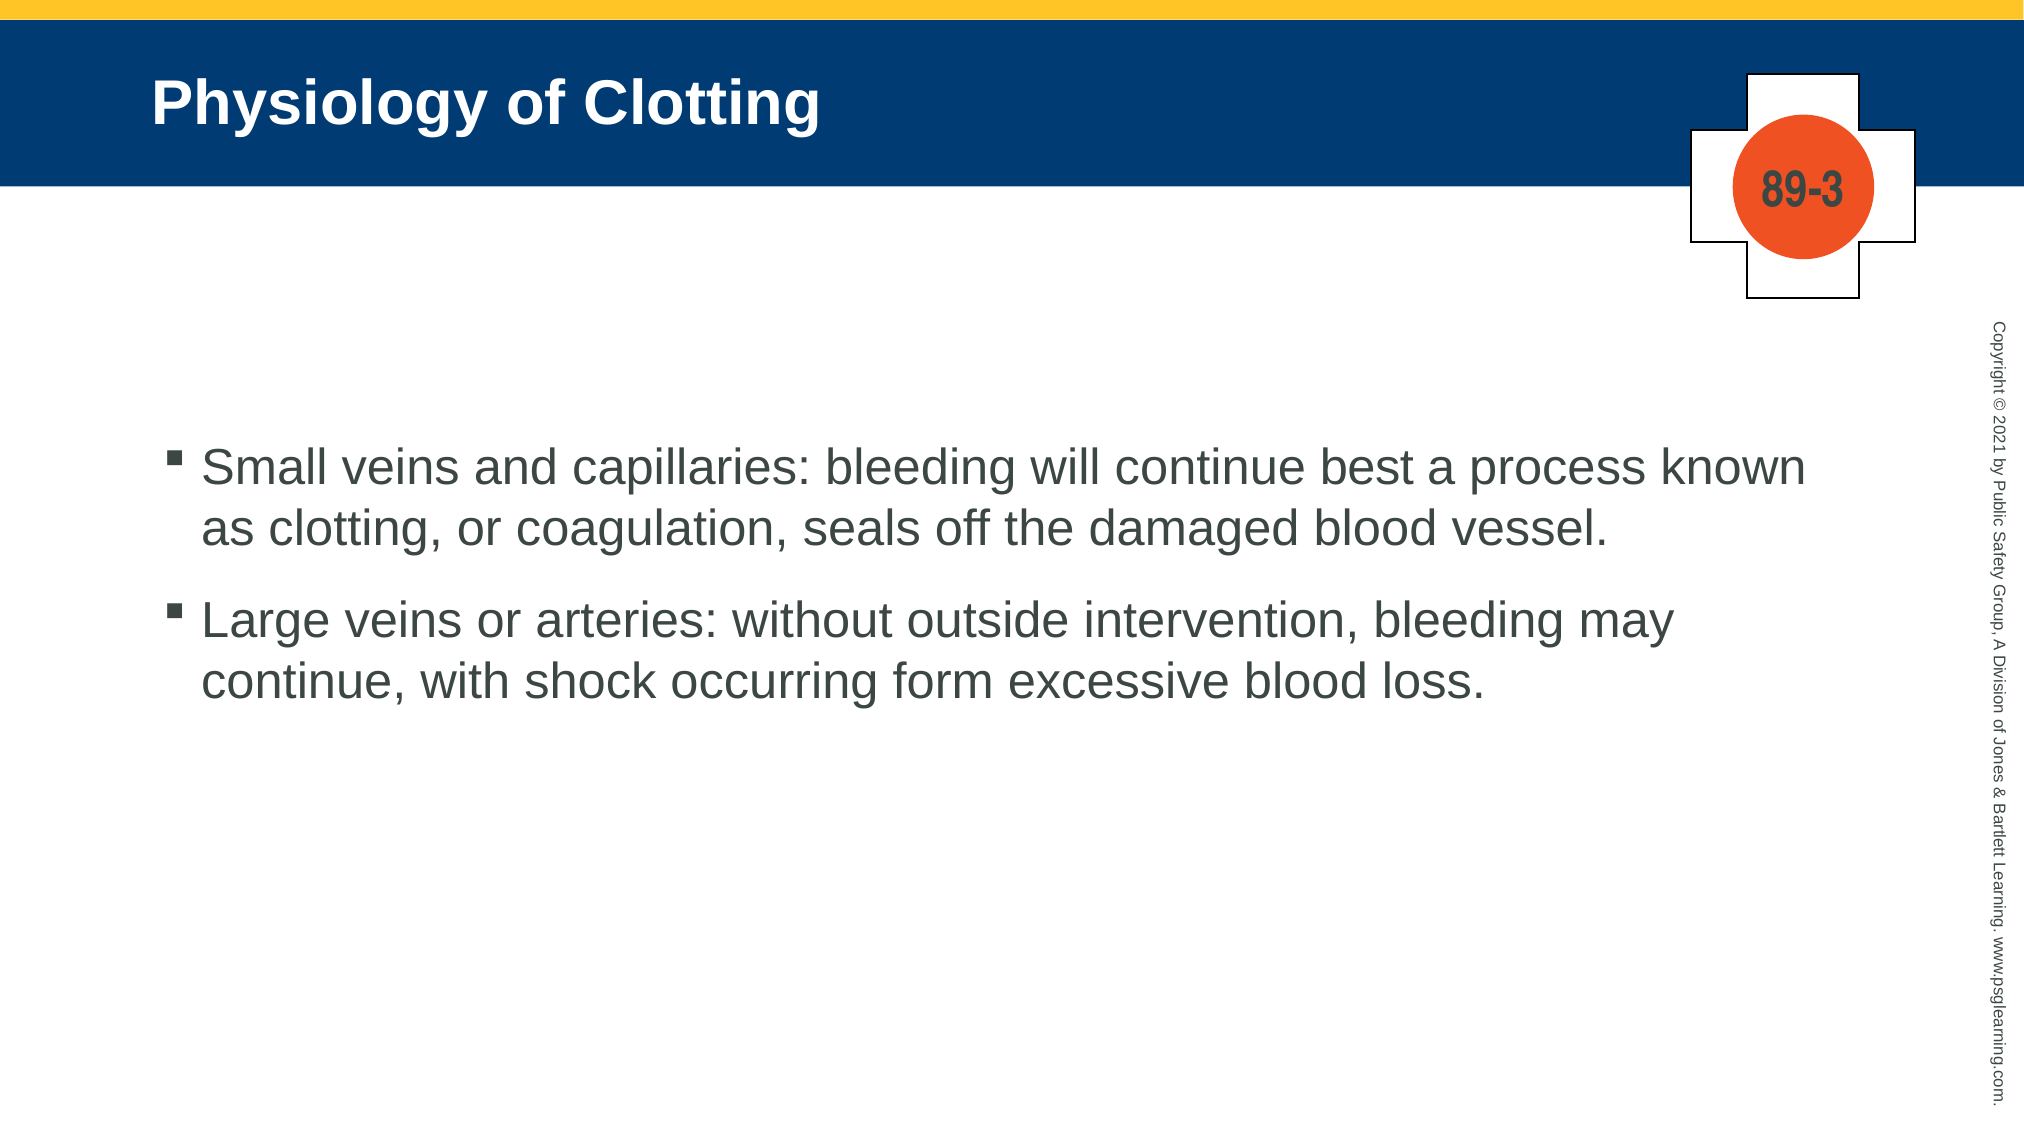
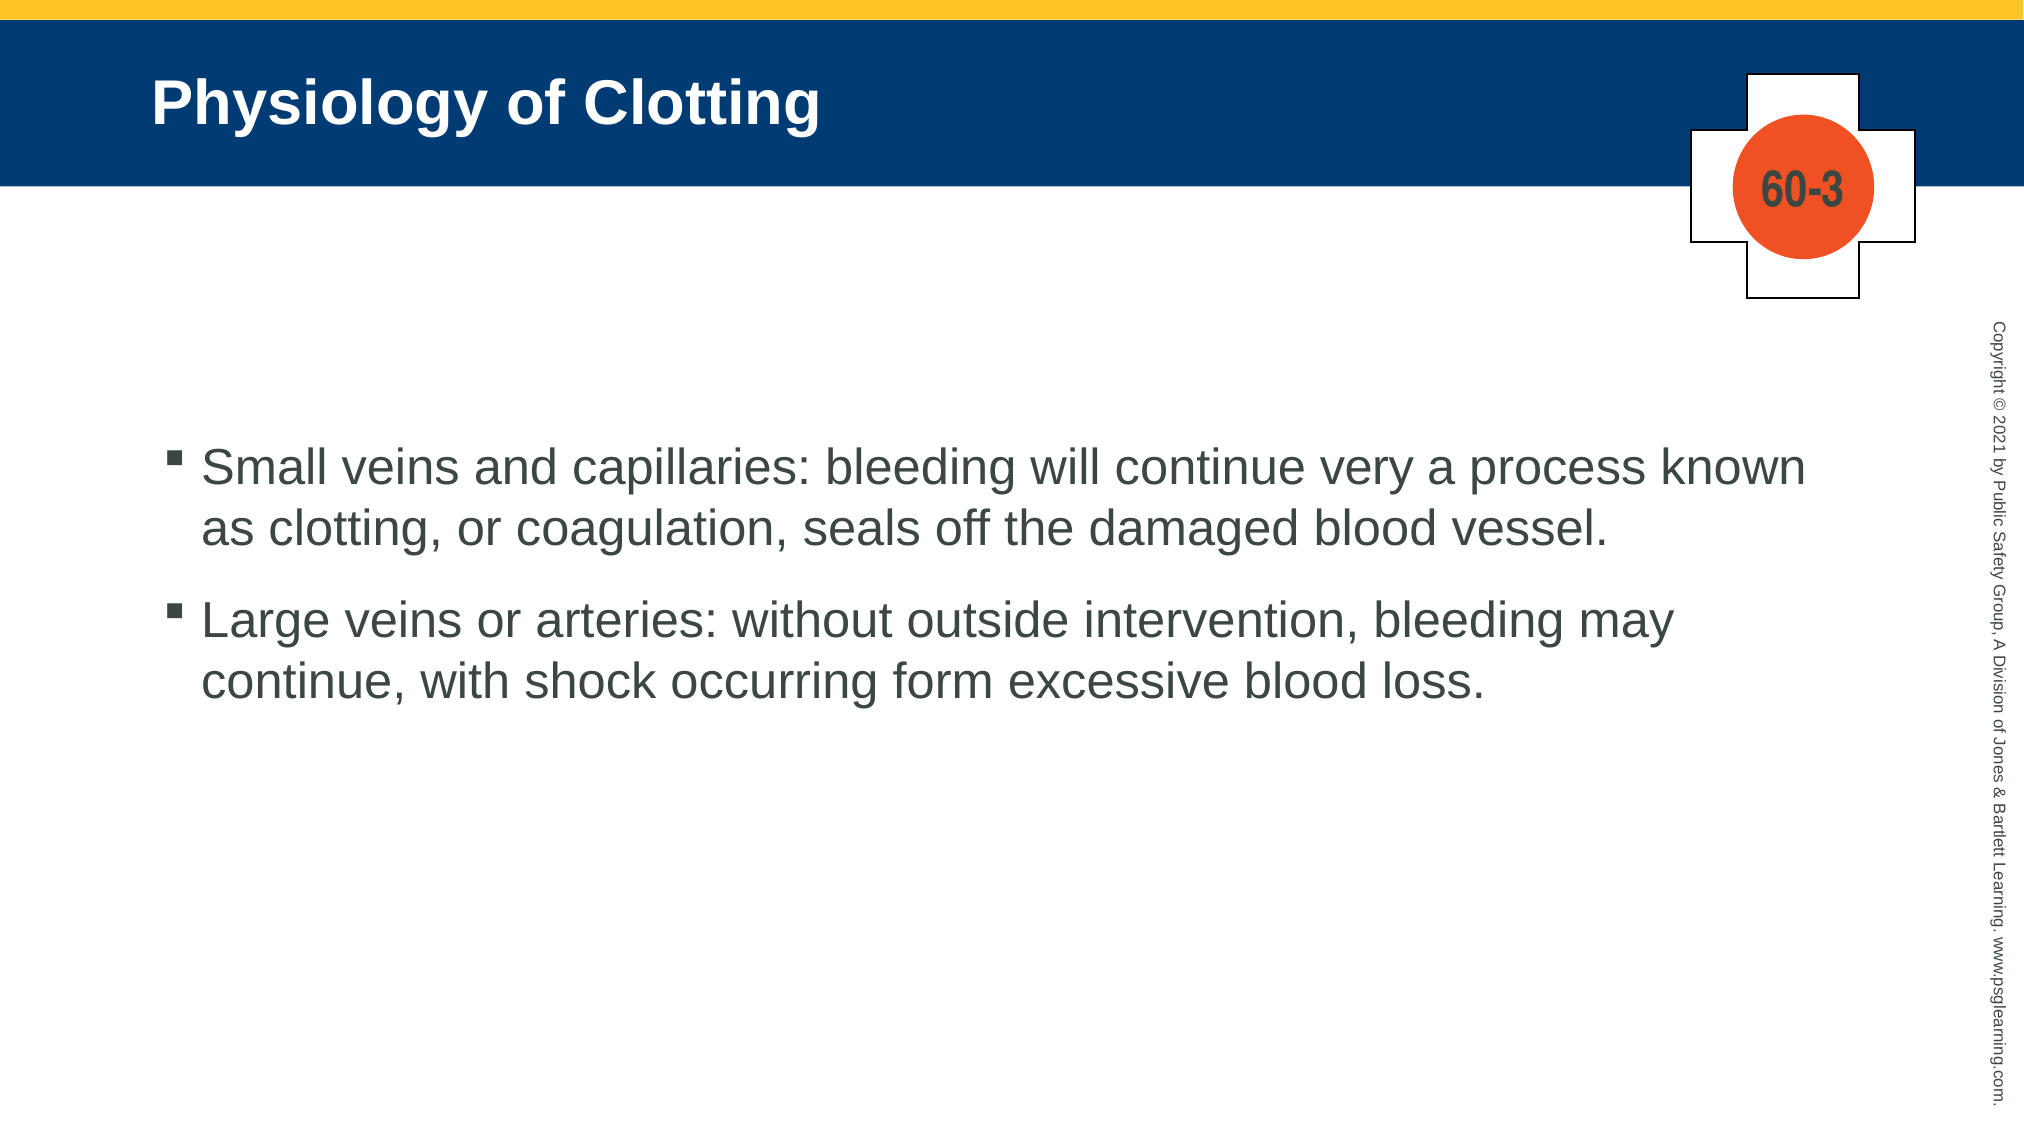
89-3: 89-3 -> 60-3 (1803, 189)
best: best -> very (1367, 468)
